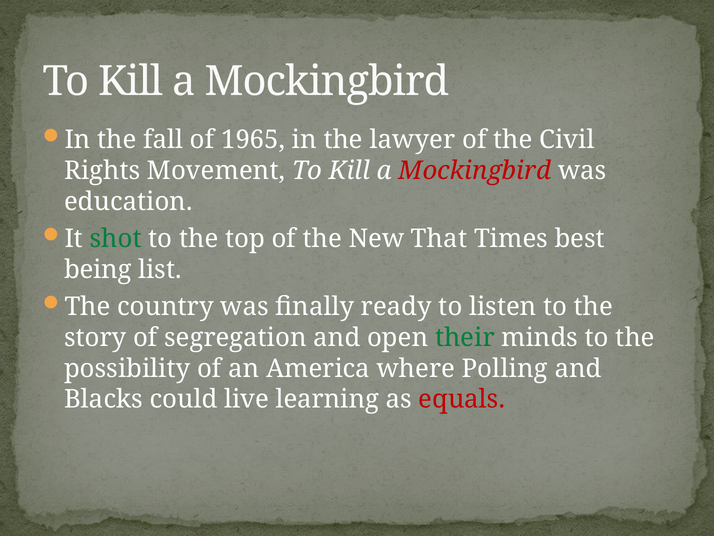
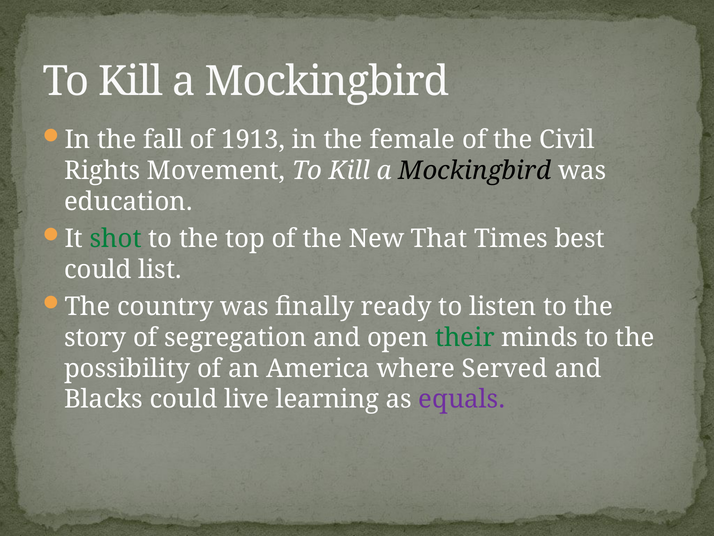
1965: 1965 -> 1913 (253, 140)
lawyer: lawyer -> female (412, 140)
Mockingbird colour: red -> black (475, 171)
being: being -> could (98, 269)
Polling: Polling -> Served (505, 368)
equals colour: red -> purple (462, 399)
